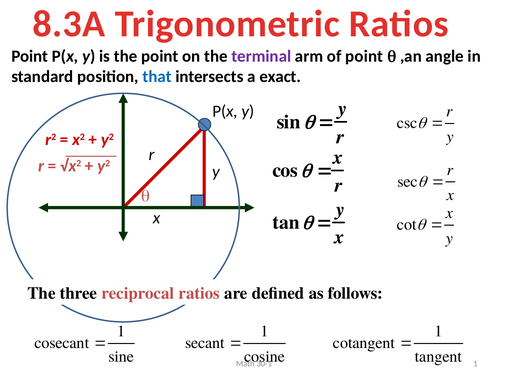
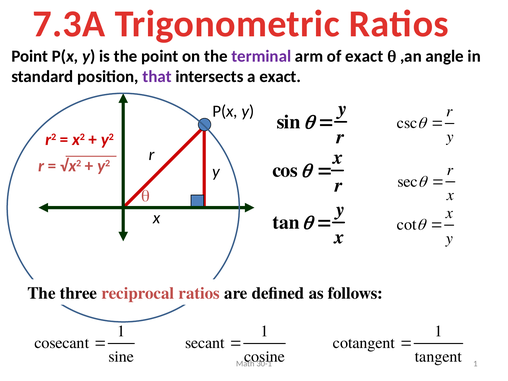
8.3A: 8.3A -> 7.3A (69, 24)
of point: point -> exact (364, 56)
that colour: blue -> purple (157, 76)
